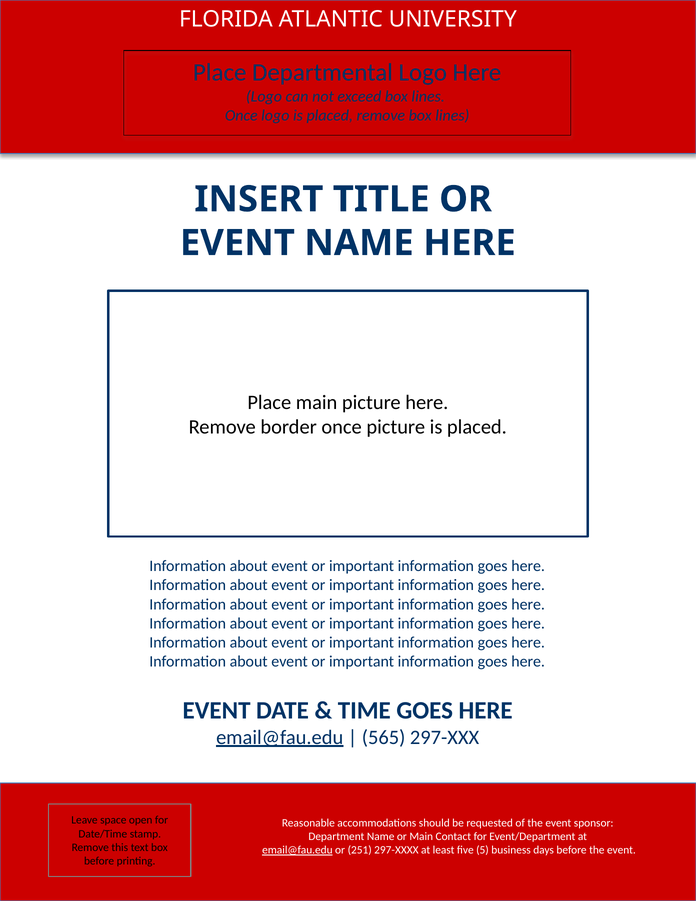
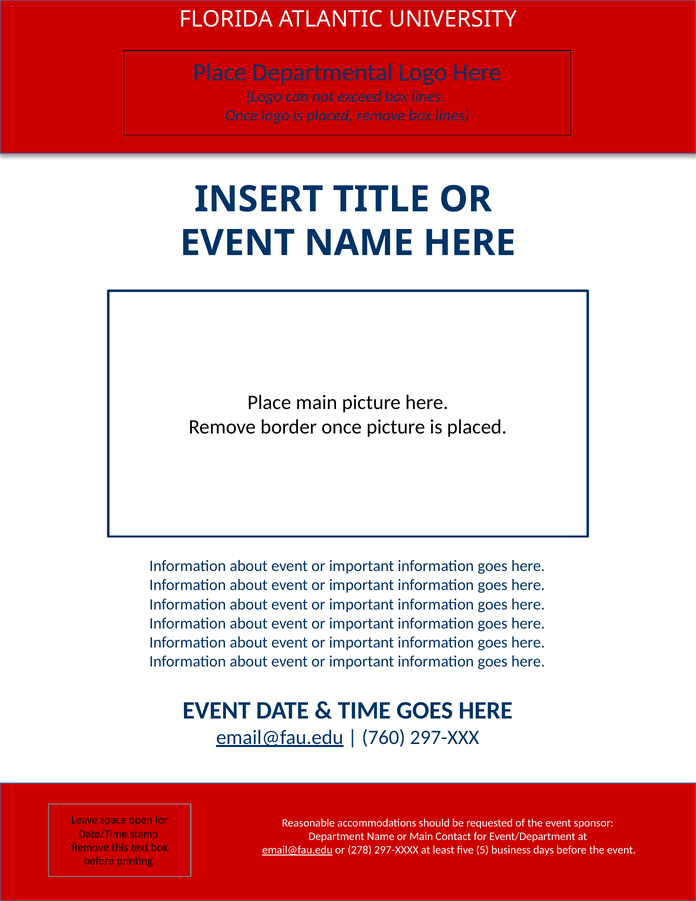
565: 565 -> 760 (384, 737)
251: 251 -> 278 (360, 850)
